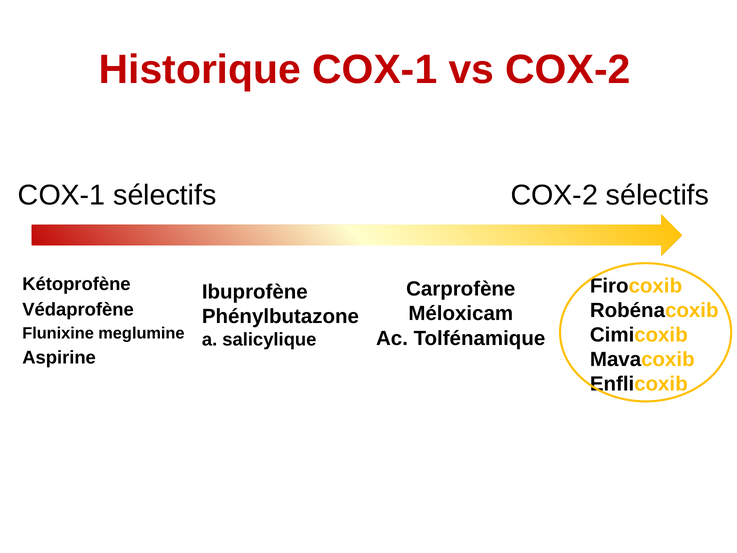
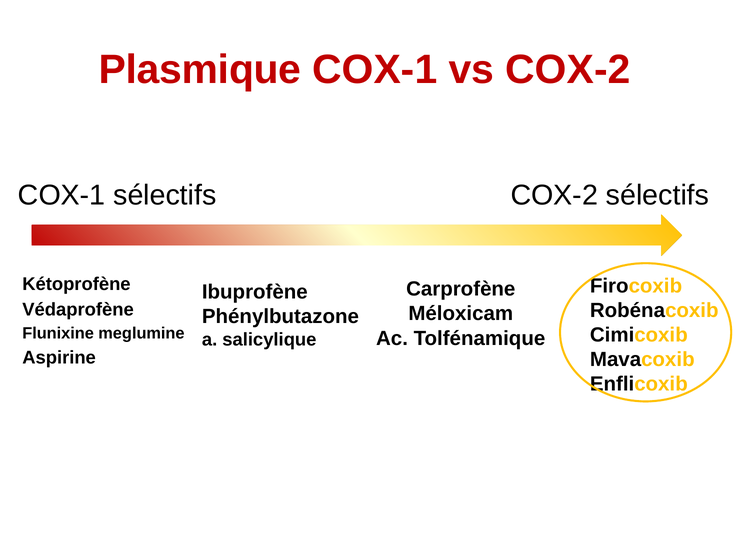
Historique: Historique -> Plasmique (200, 70)
